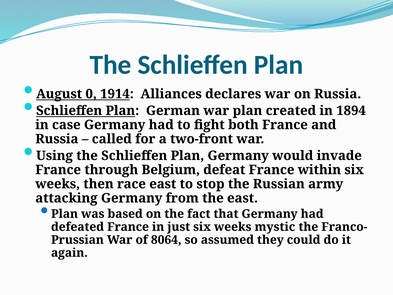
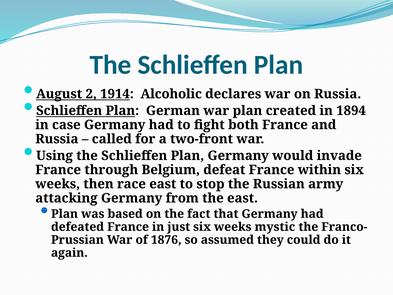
0: 0 -> 2 (91, 94)
Alliances: Alliances -> Alcoholic (171, 94)
8064: 8064 -> 1876 (166, 240)
